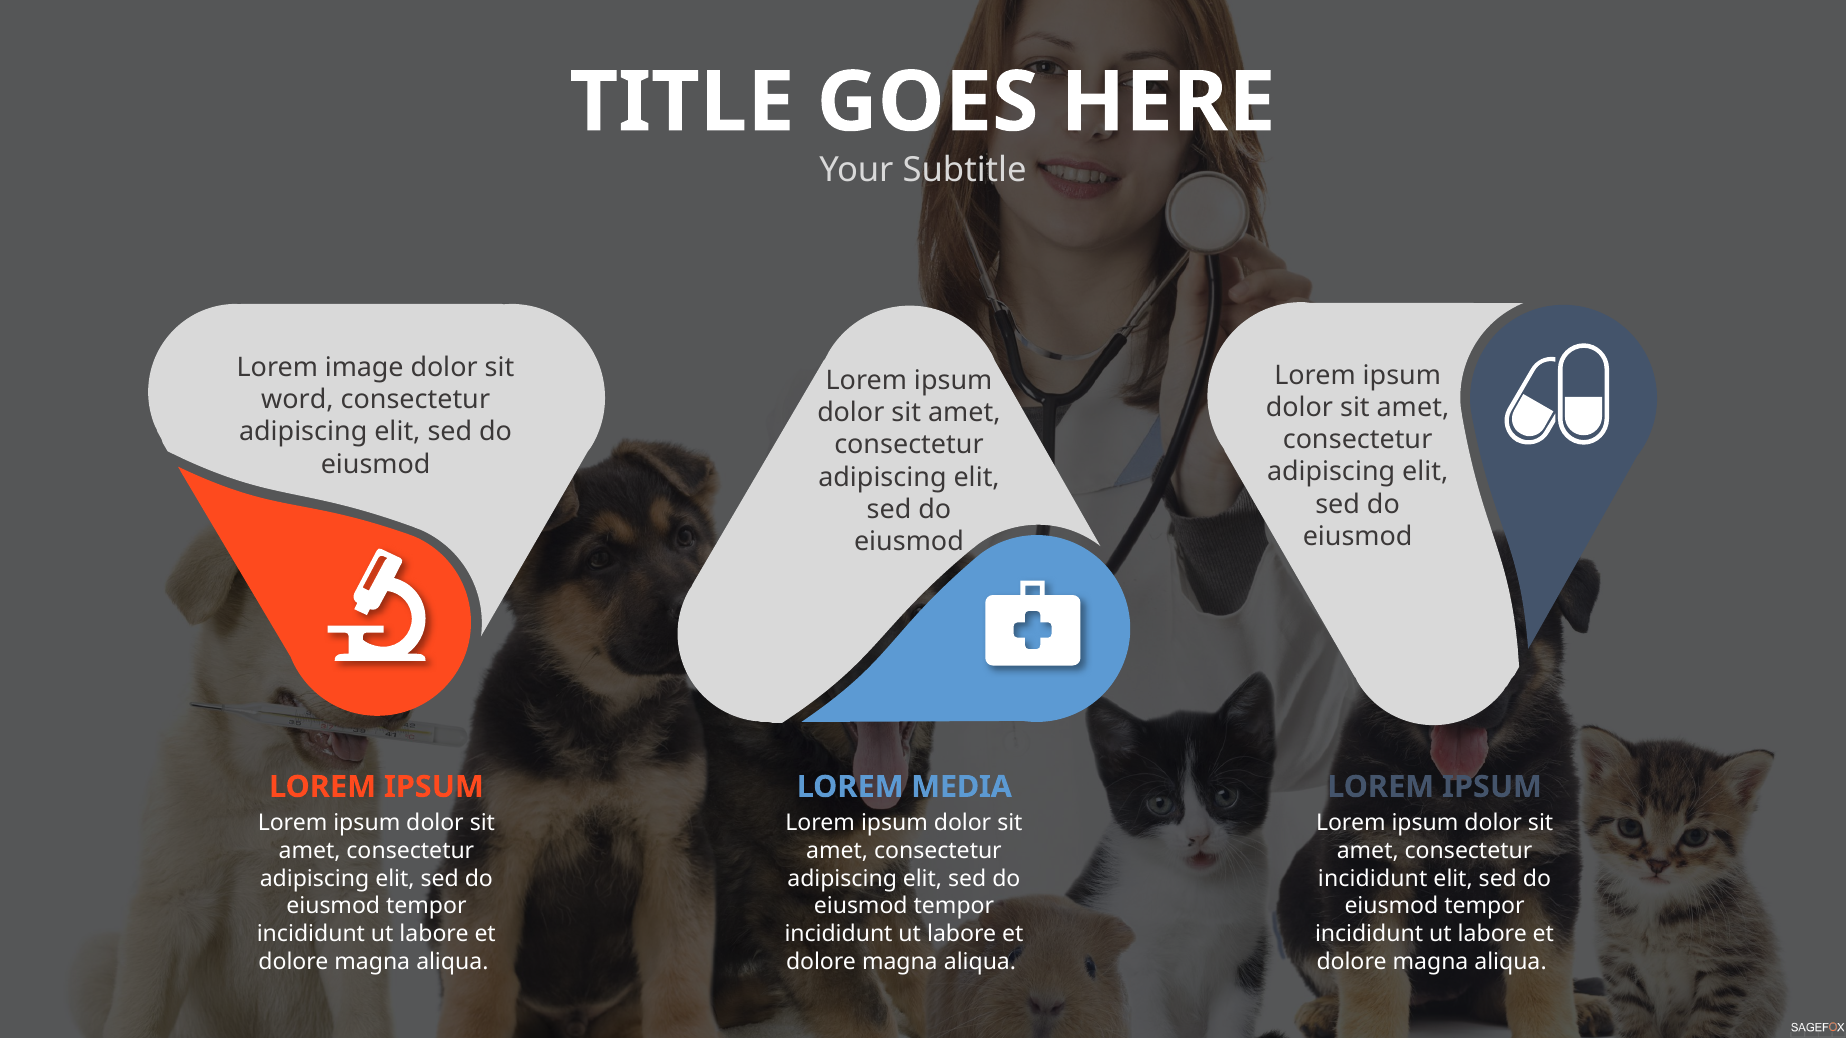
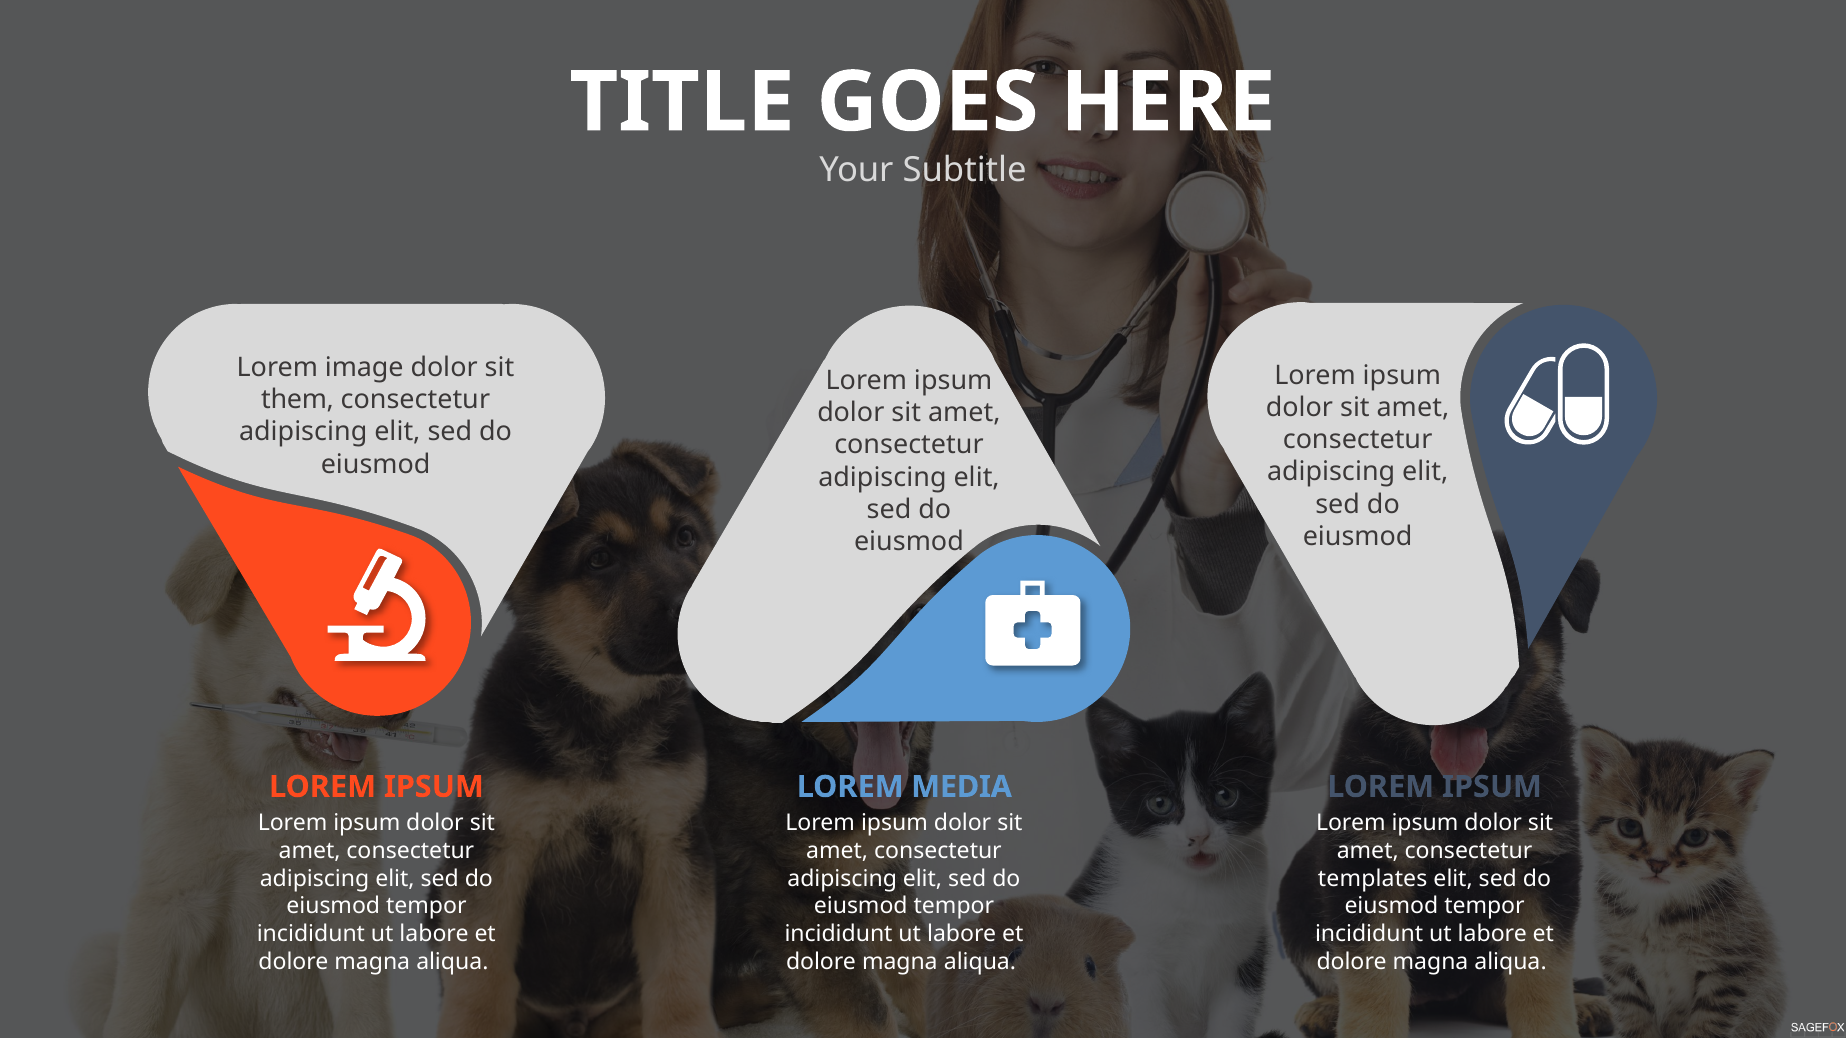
word: word -> them (298, 400)
incididunt: incididunt -> templates (1373, 879)
